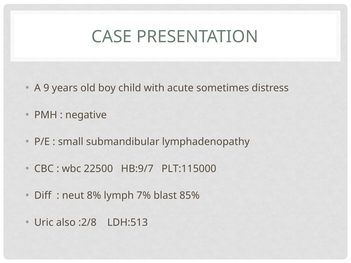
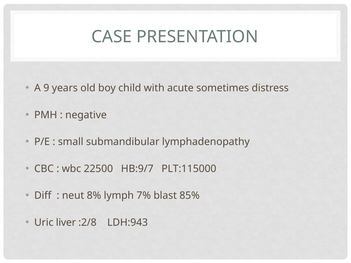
also: also -> liver (66, 223)
LDH:513: LDH:513 -> LDH:943 (128, 223)
